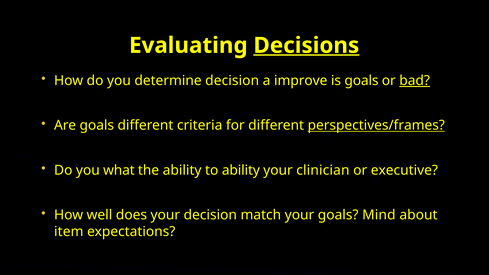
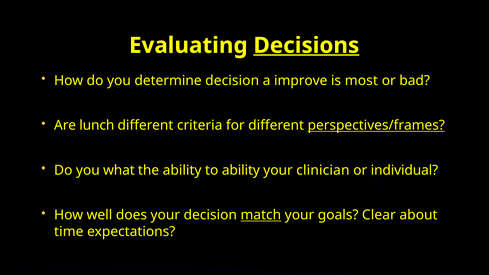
is goals: goals -> most (361, 81)
bad underline: present -> none (415, 81)
Are goals: goals -> lunch (97, 125)
executive: executive -> individual (404, 170)
match underline: none -> present (261, 215)
Mind: Mind -> Clear (379, 215)
item: item -> time (69, 232)
